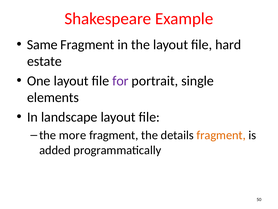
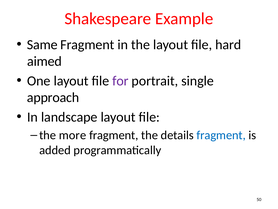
estate: estate -> aimed (44, 61)
elements: elements -> approach (53, 97)
fragment colour: orange -> blue (221, 135)
